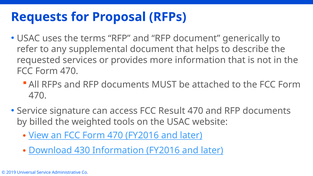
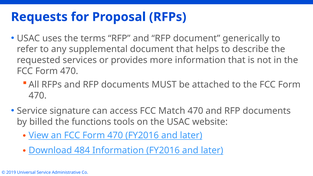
Result: Result -> Match (172, 111)
weighted: weighted -> functions (91, 122)
430: 430 -> 484 (82, 150)
